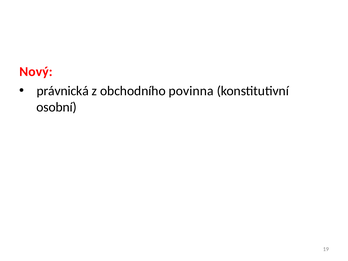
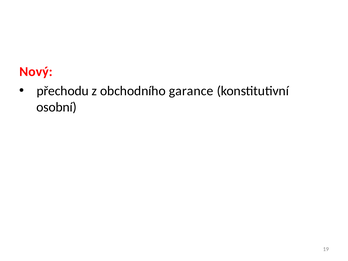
právnická: právnická -> přechodu (63, 91)
povinna: povinna -> garance (191, 91)
